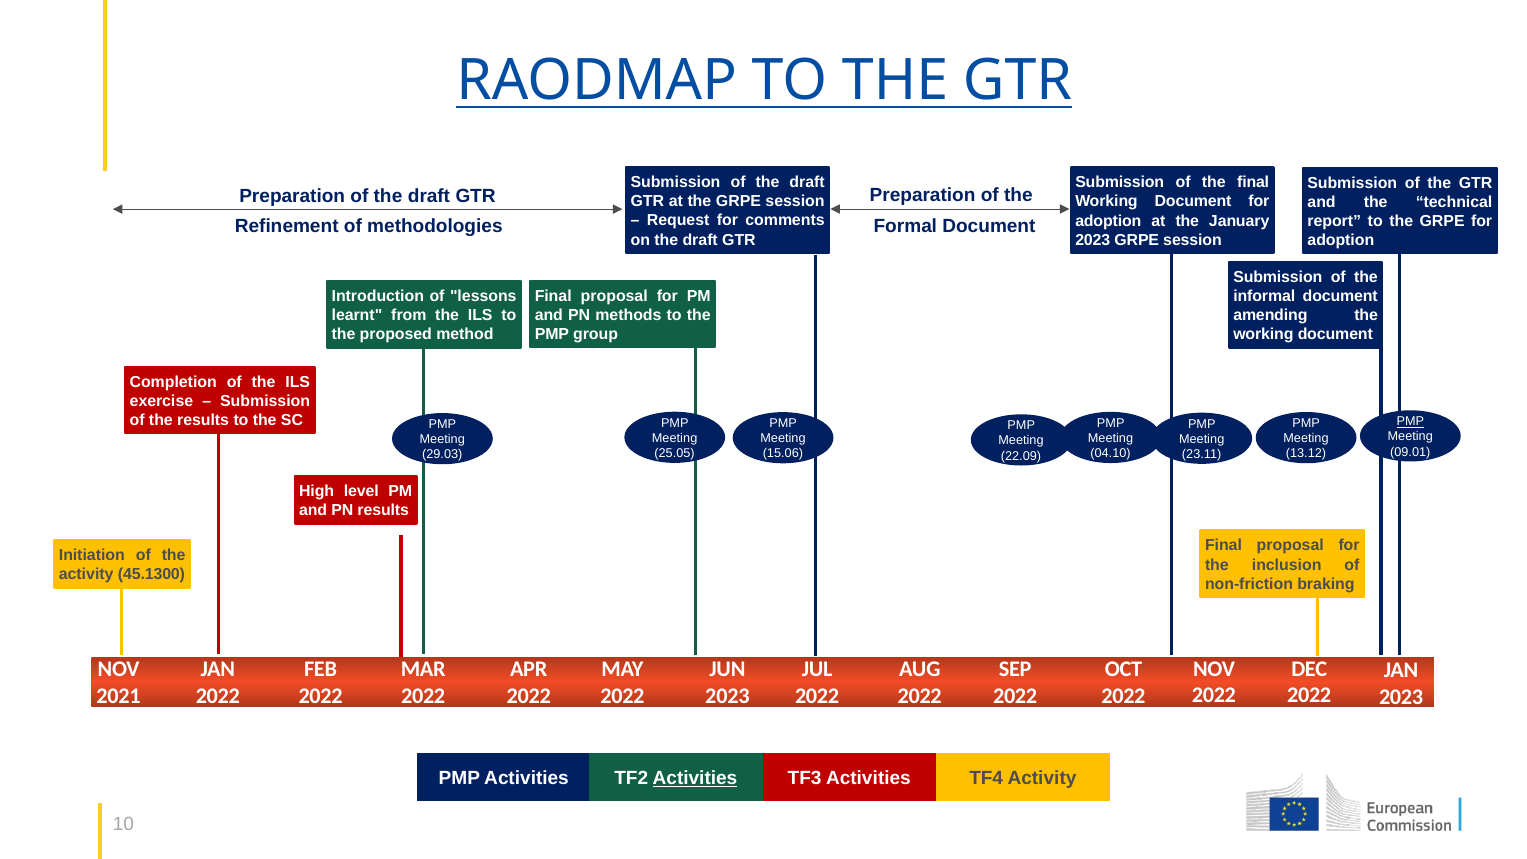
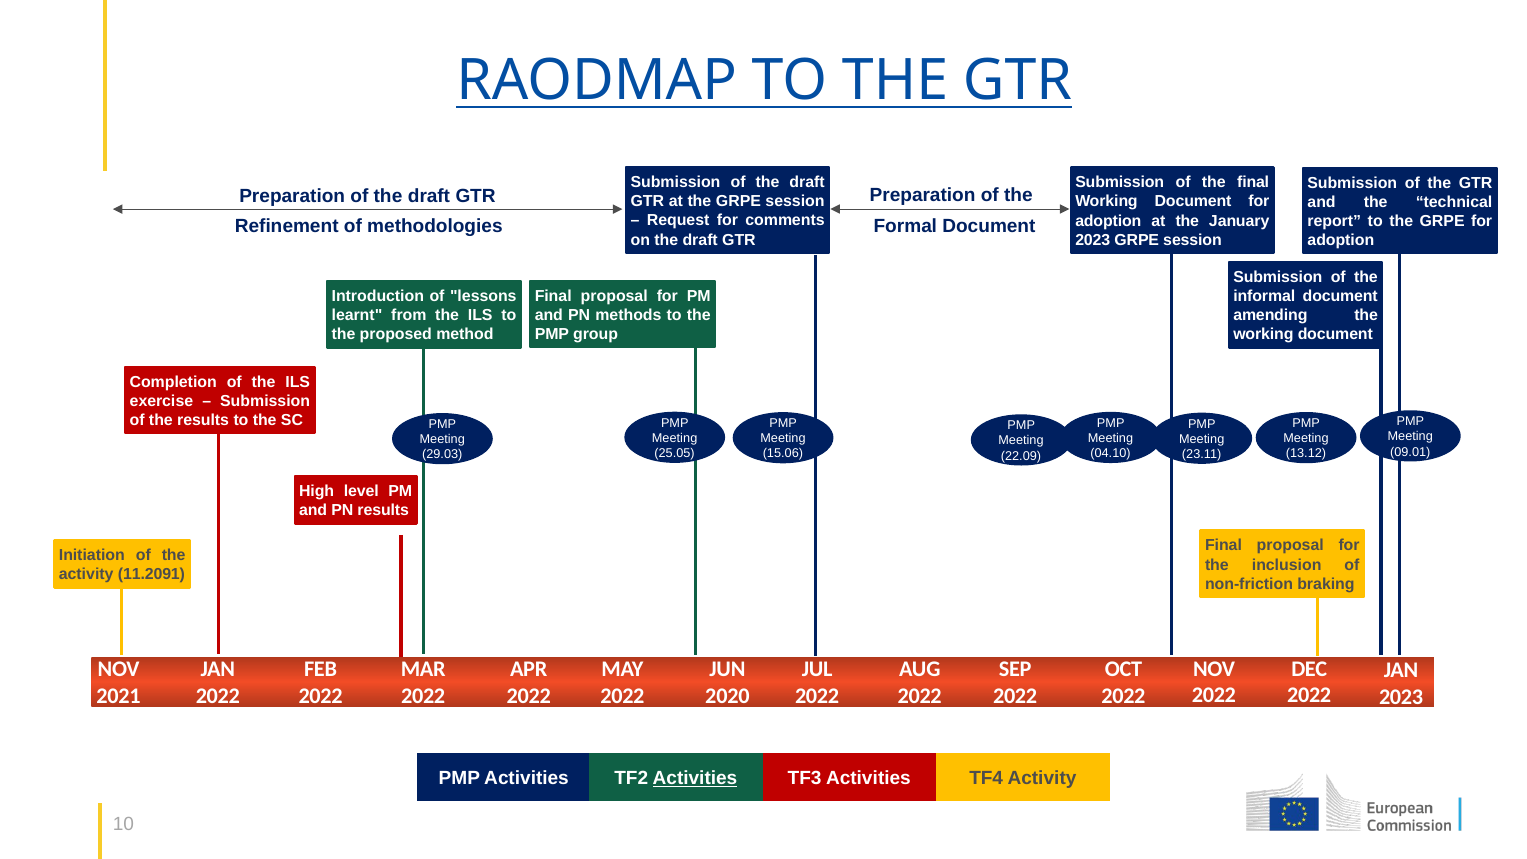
PMP underline: present -> none (1410, 421)
45.1300: 45.1300 -> 11.2091 (151, 575)
2023: 2023 -> 2020 (727, 696)
